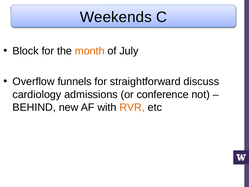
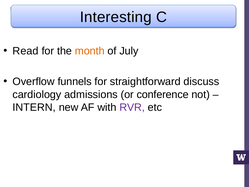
Weekends: Weekends -> Interesting (116, 17)
Block: Block -> Read (26, 51)
BEHIND: BEHIND -> INTERN (34, 107)
RVR colour: orange -> purple (132, 107)
